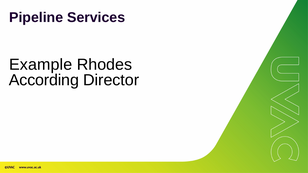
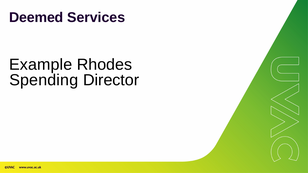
Pipeline: Pipeline -> Deemed (36, 18)
According: According -> Spending (44, 80)
